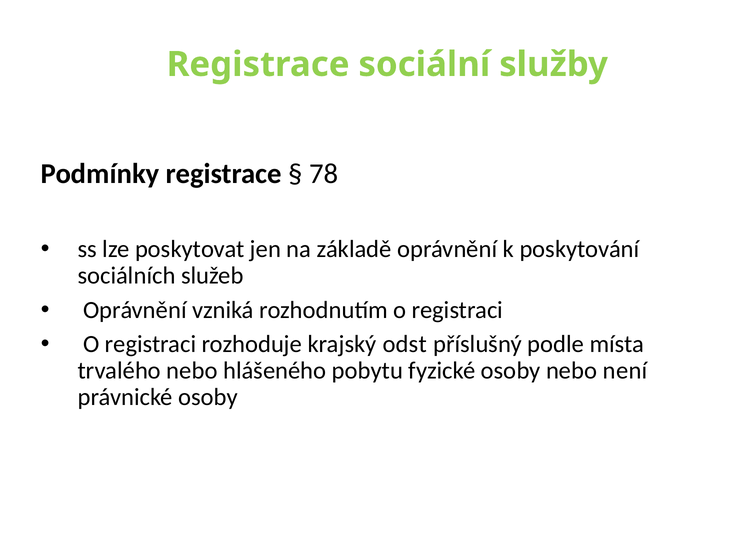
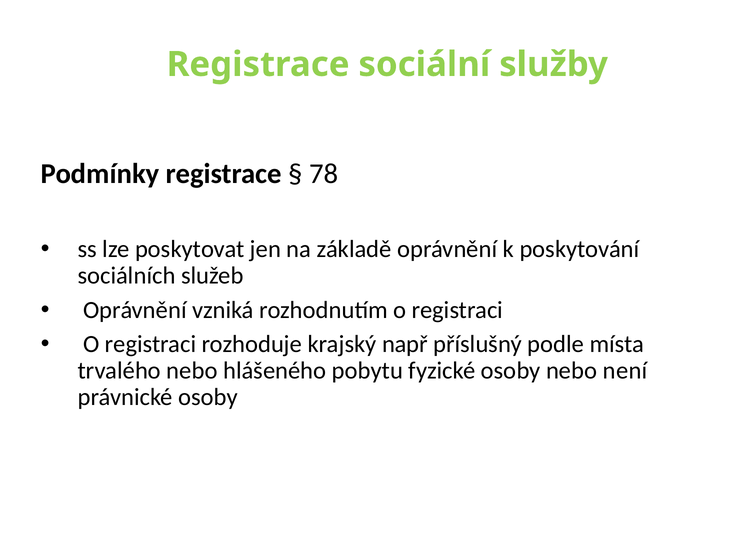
odst: odst -> např (405, 344)
